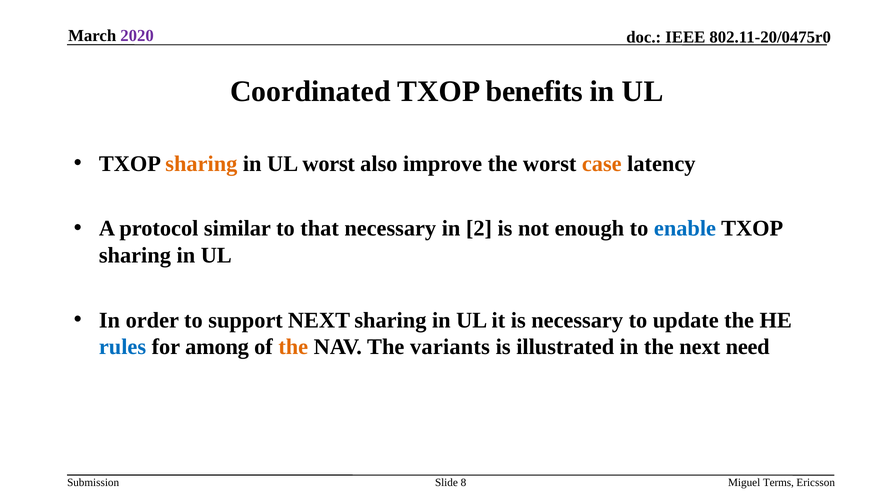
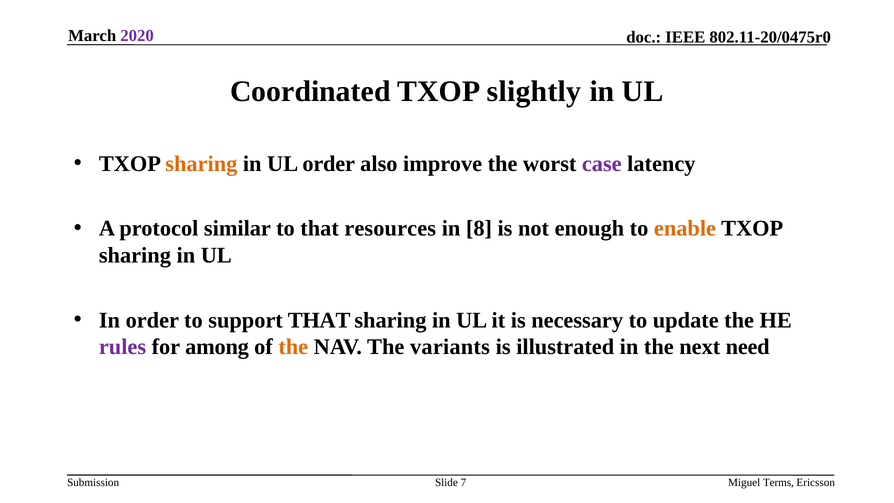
benefits: benefits -> slightly (534, 91)
UL worst: worst -> order (329, 164)
case colour: orange -> purple (602, 164)
that necessary: necessary -> resources (390, 228)
2: 2 -> 8 (479, 228)
enable colour: blue -> orange (685, 228)
support NEXT: NEXT -> THAT (319, 320)
rules colour: blue -> purple (123, 347)
8: 8 -> 7 (464, 482)
